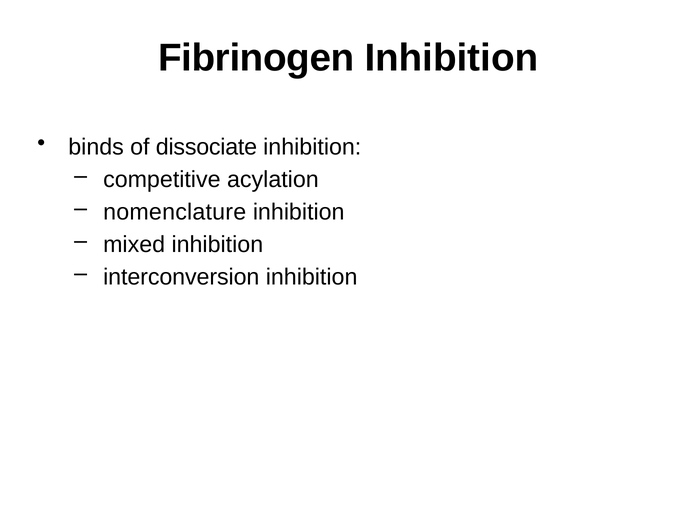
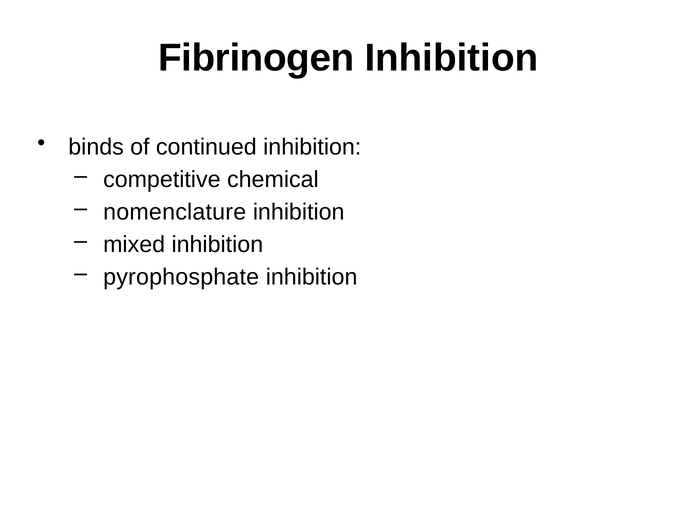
dissociate: dissociate -> continued (206, 147)
acylation: acylation -> chemical (273, 179)
interconversion: interconversion -> pyrophosphate (181, 277)
